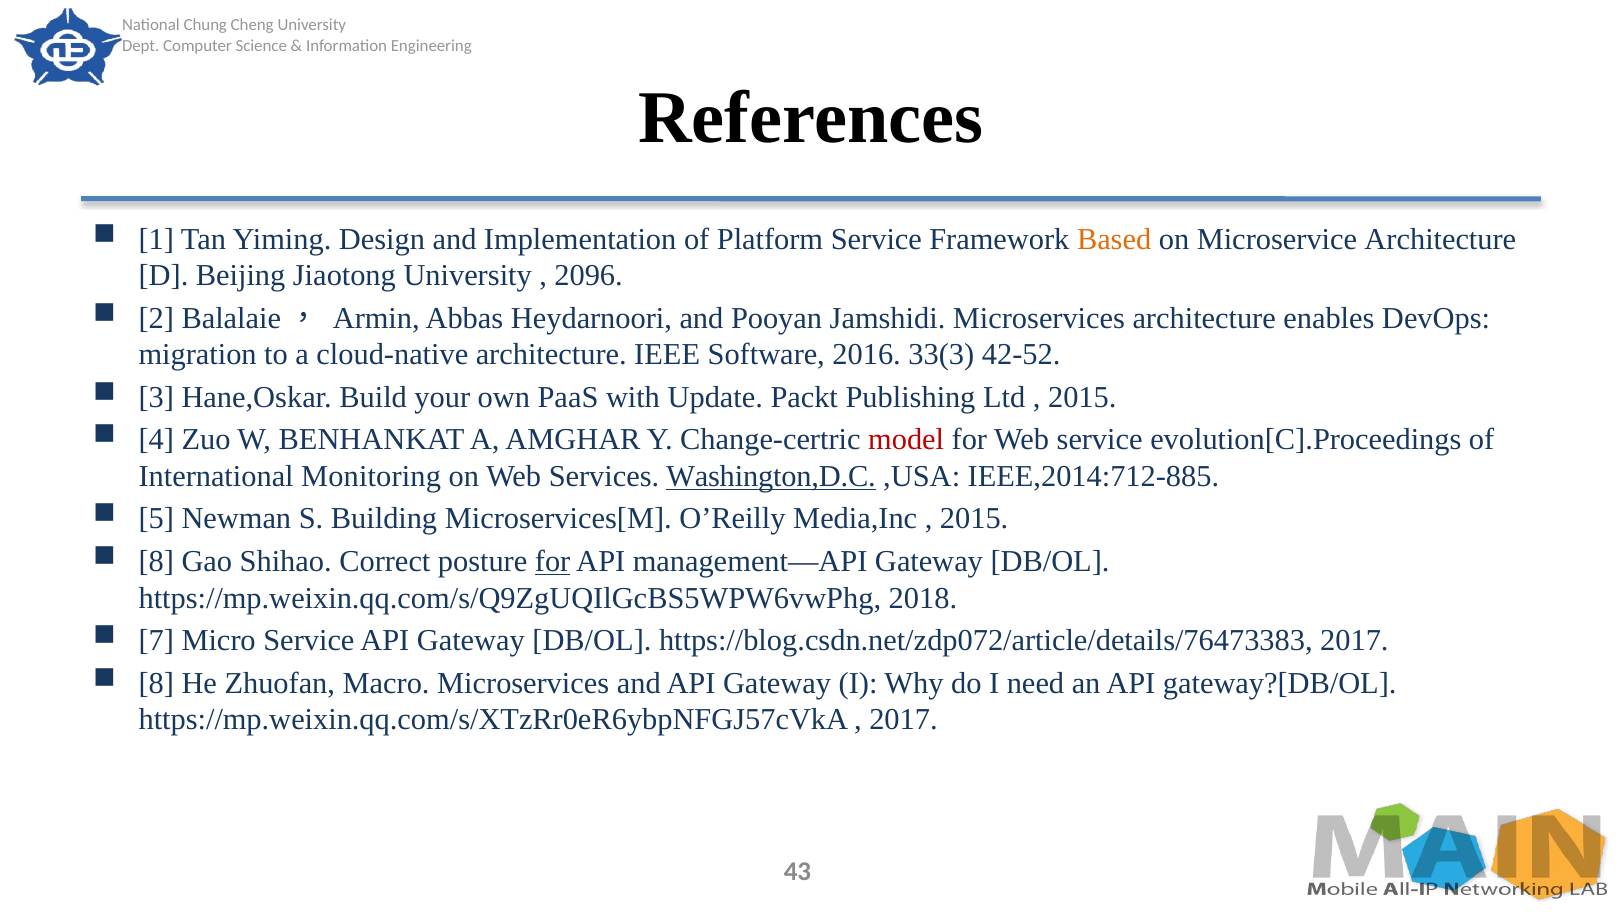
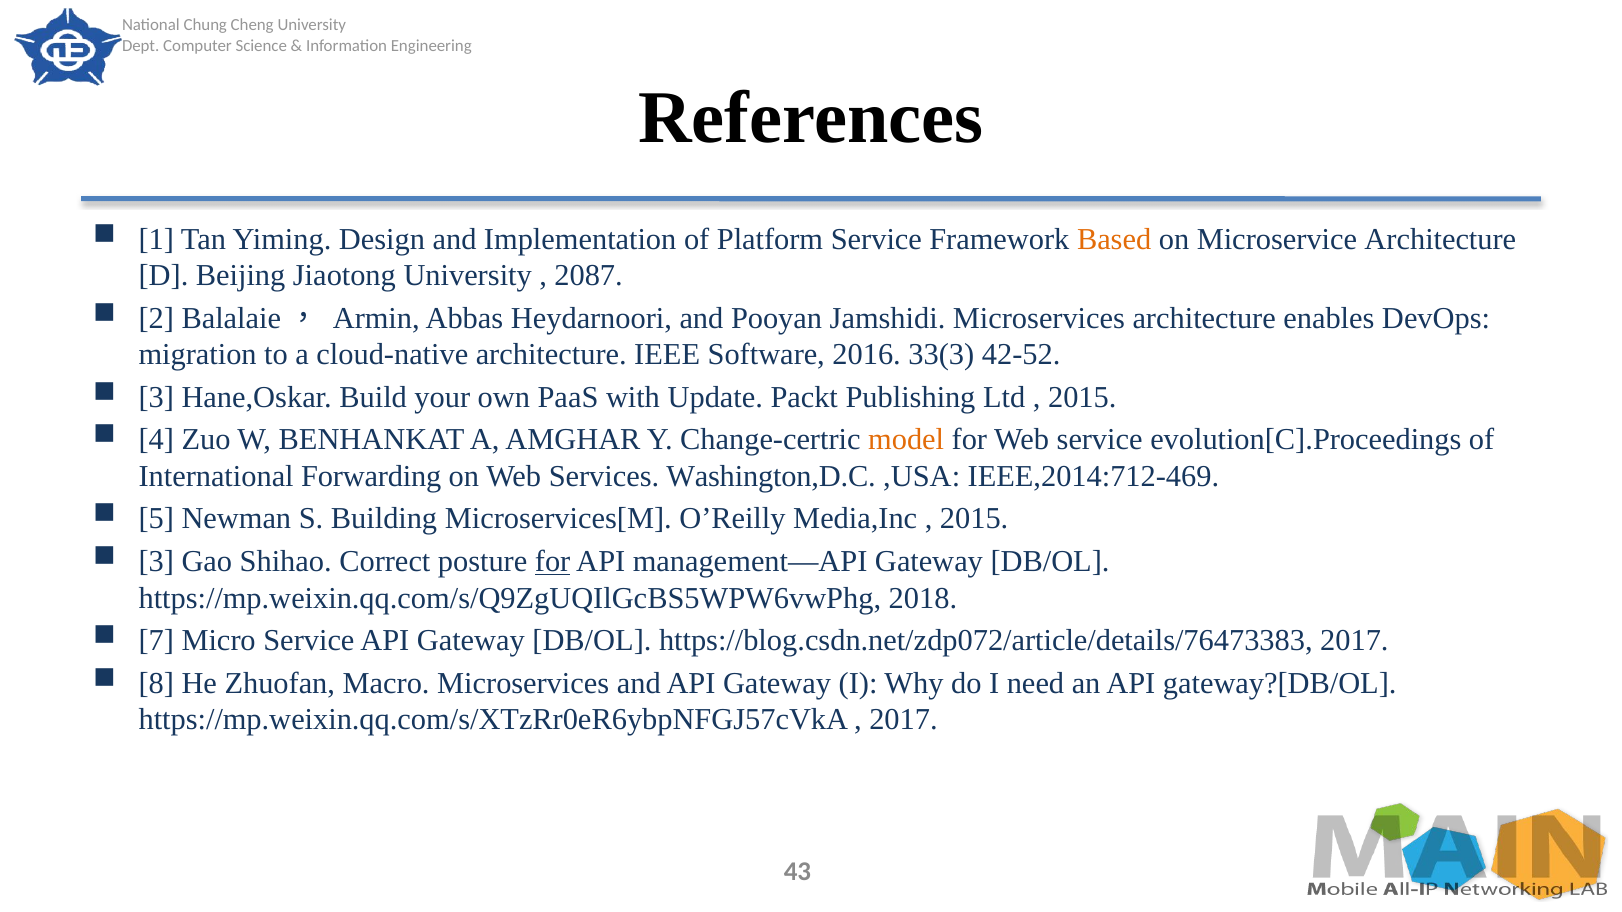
2096: 2096 -> 2087 (589, 276)
model colour: red -> orange (906, 440)
Monitoring: Monitoring -> Forwarding (371, 477)
Washington,D.C underline: present -> none (771, 477)
IEEE,2014:712-885: IEEE,2014:712-885 -> IEEE,2014:712-469 (1093, 477)
8: 8 -> 3 (156, 562)
